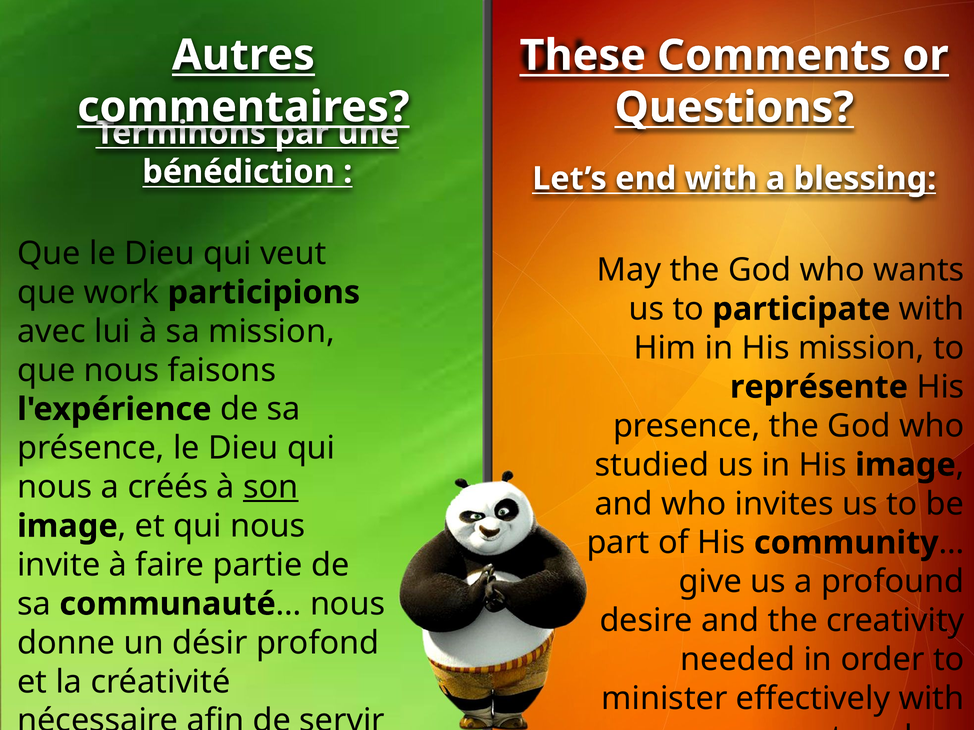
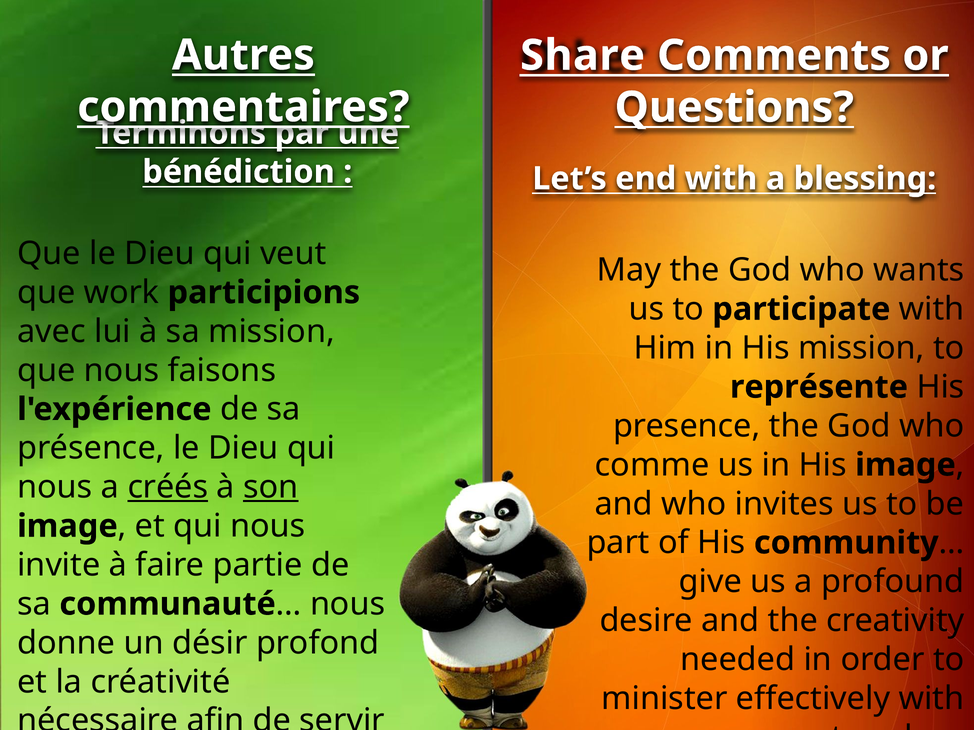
These: These -> Share (583, 56)
studied: studied -> comme (652, 465)
créés underline: none -> present (168, 487)
